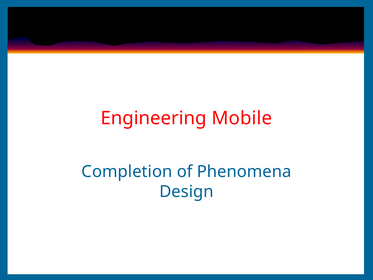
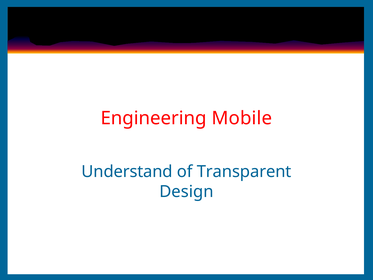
Completion: Completion -> Understand (127, 171)
Phenomena: Phenomena -> Transparent (244, 171)
